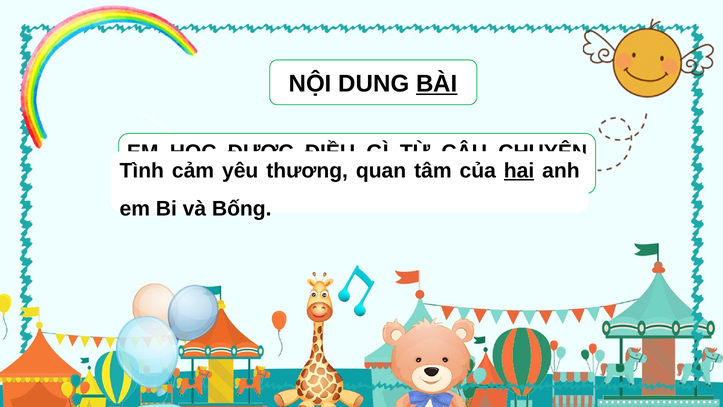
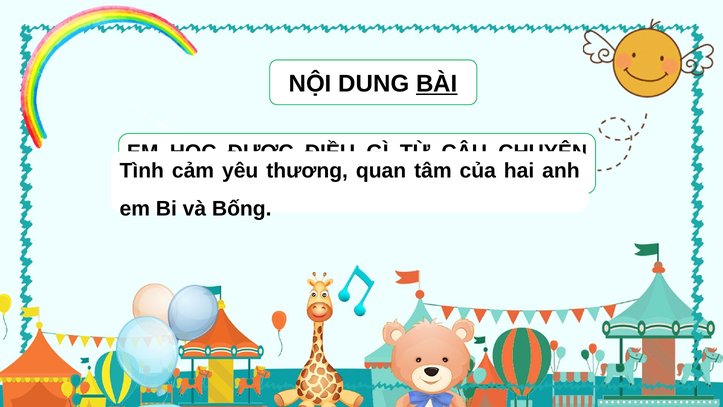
hai underline: present -> none (519, 170)
